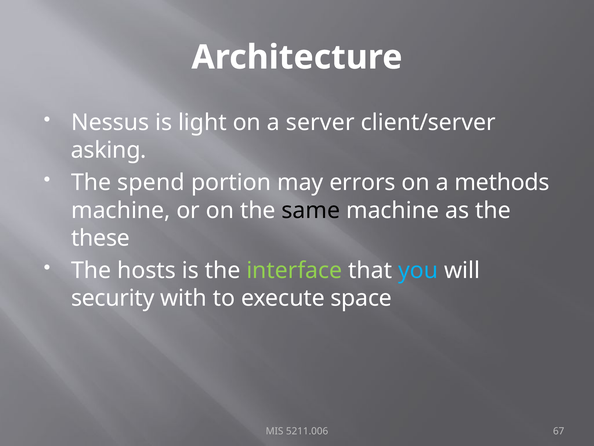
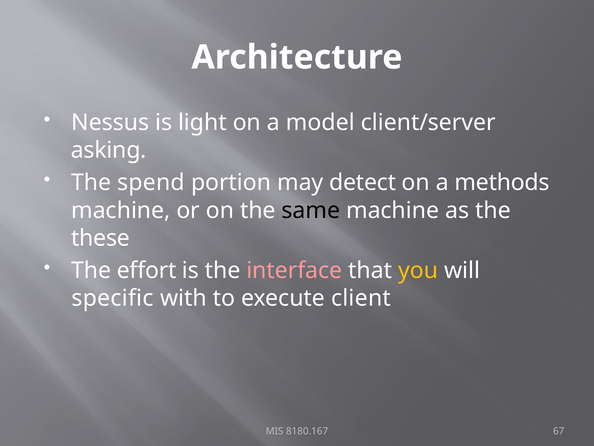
server: server -> model (320, 122)
errors: errors -> detect (363, 182)
hosts: hosts -> effort (147, 270)
interface colour: light green -> pink (294, 270)
you colour: light blue -> yellow (418, 270)
security: security -> specific (113, 298)
space: space -> client (361, 298)
5211.006: 5211.006 -> 8180.167 (307, 431)
